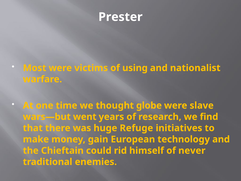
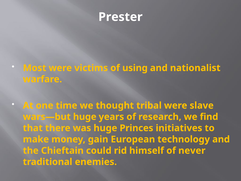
globe: globe -> tribal (149, 105)
wars—but went: went -> huge (85, 117)
Refuge: Refuge -> Princes (136, 128)
